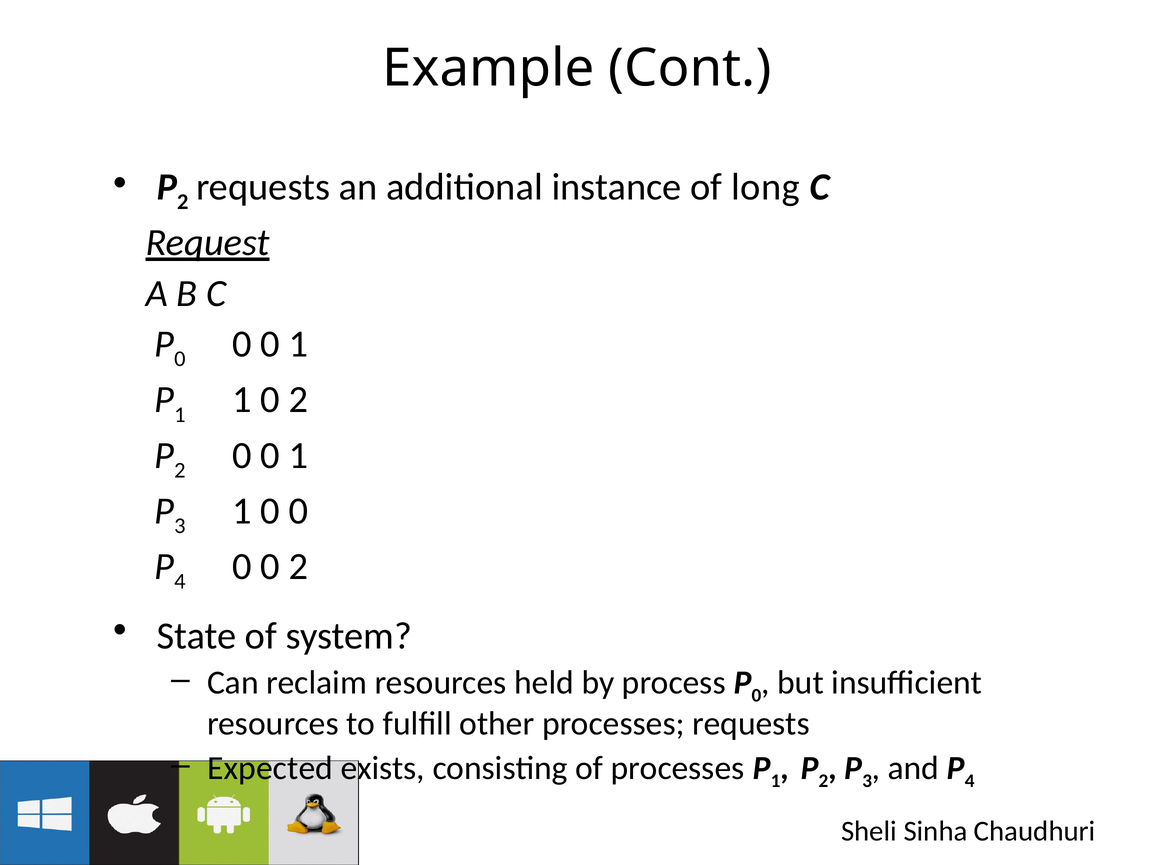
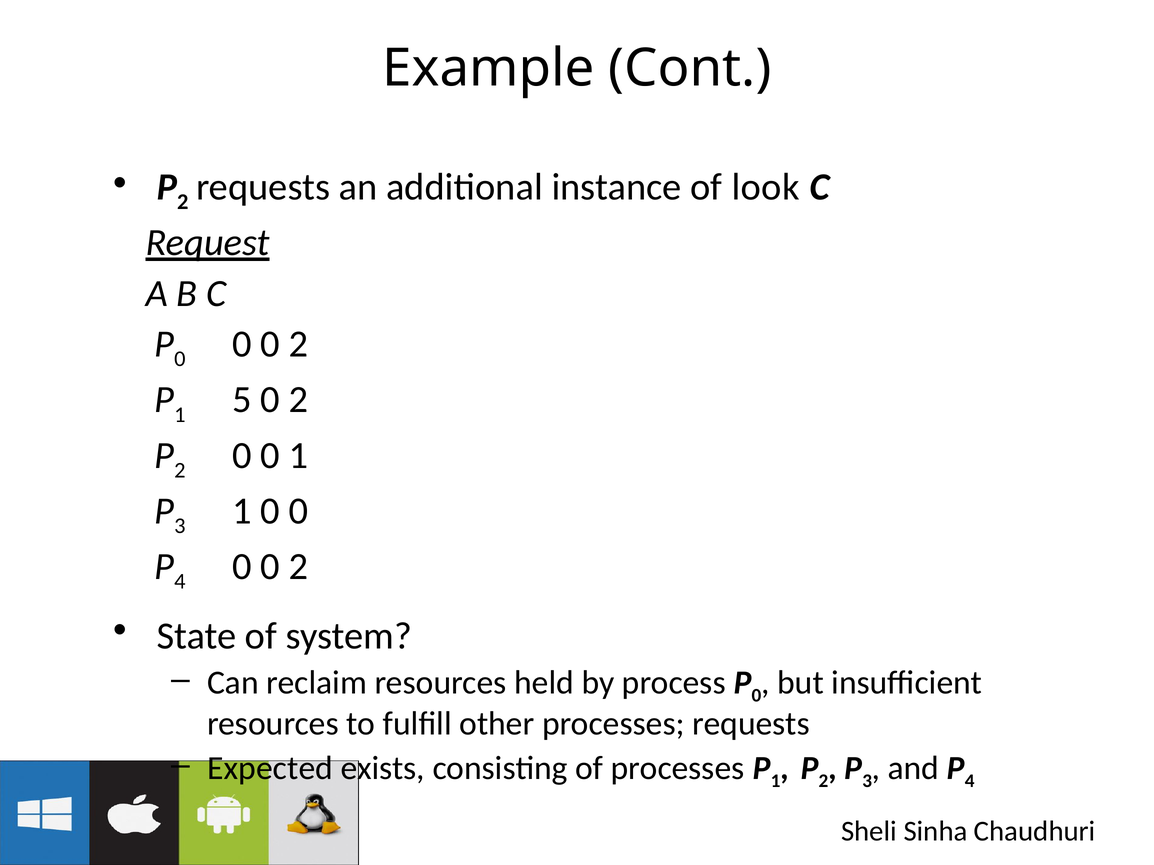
long: long -> look (766, 187)
0 0 0 1: 1 -> 2 (298, 344)
1 1: 1 -> 5 (242, 400)
